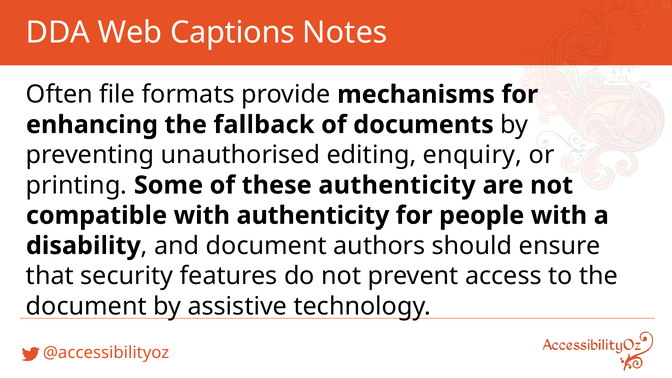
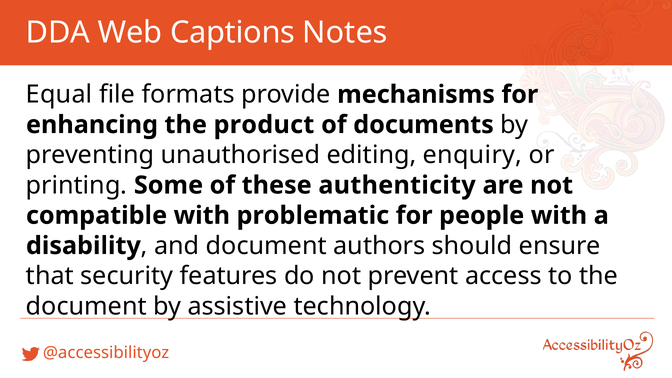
Often: Often -> Equal (59, 95)
fallback: fallback -> product (264, 125)
with authenticity: authenticity -> problematic (313, 215)
